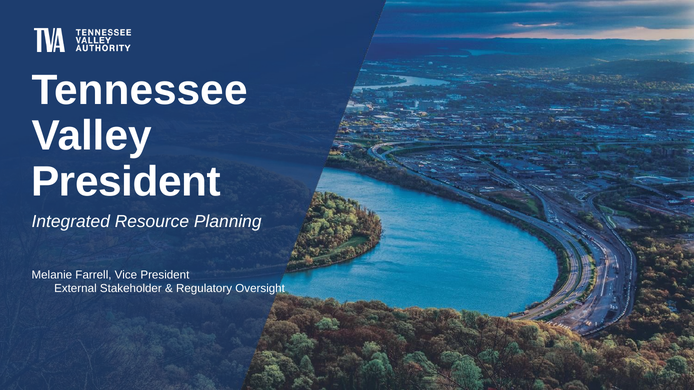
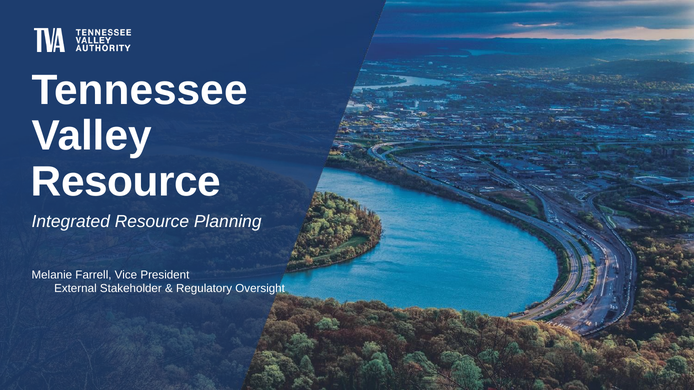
President: President -> Resource (126, 182)
